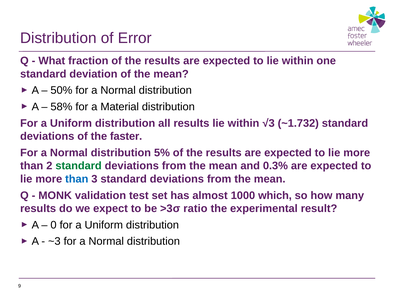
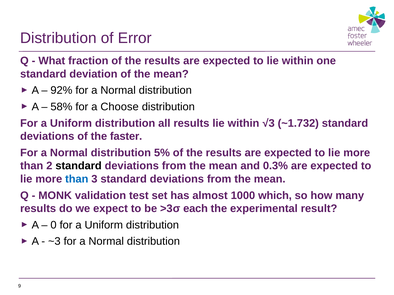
50%: 50% -> 92% (61, 90)
Material: Material -> Choose (120, 107)
standard colour: green -> black (79, 166)
ratio: ratio -> each (196, 209)
